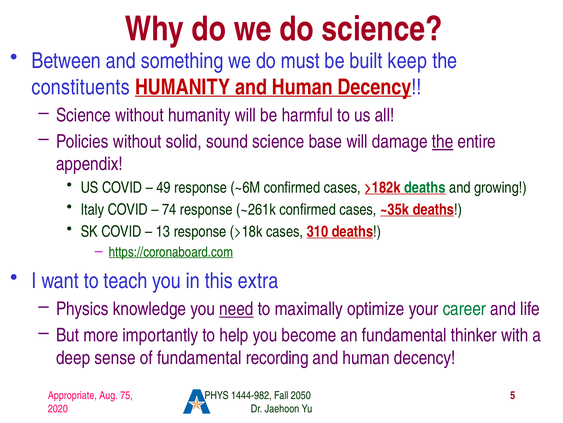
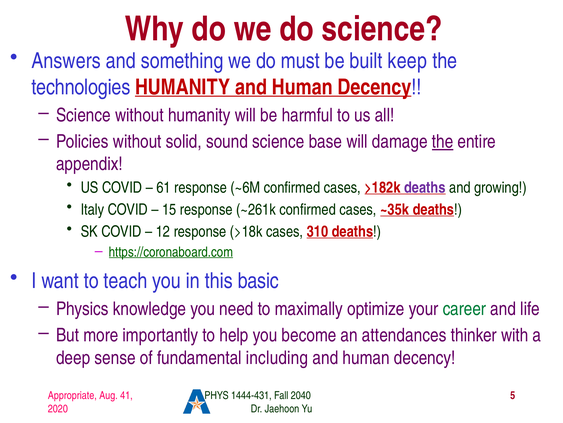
Between: Between -> Answers (66, 61)
constituents: constituents -> technologies (81, 87)
49: 49 -> 61 (164, 187)
deaths colour: green -> purple (425, 187)
74: 74 -> 15 (169, 209)
13: 13 -> 12 (163, 231)
extra: extra -> basic (258, 281)
need underline: present -> none (236, 308)
an fundamental: fundamental -> attendances (404, 335)
recording: recording -> including (277, 357)
75: 75 -> 41 (126, 395)
1444-982: 1444-982 -> 1444-431 (251, 395)
2050: 2050 -> 2040 (301, 395)
